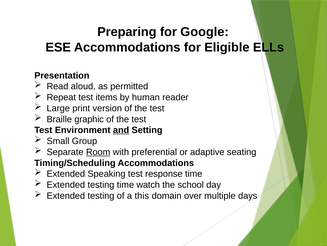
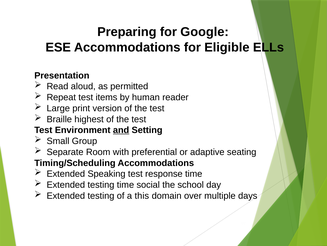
graphic: graphic -> highest (89, 119)
Room underline: present -> none (98, 152)
watch: watch -> social (148, 184)
